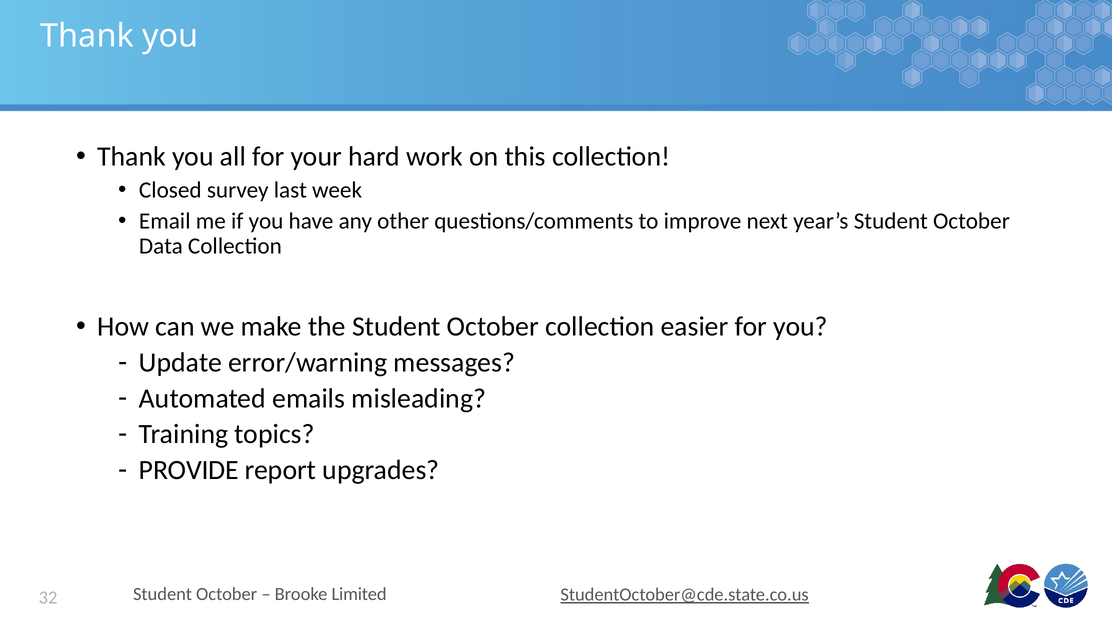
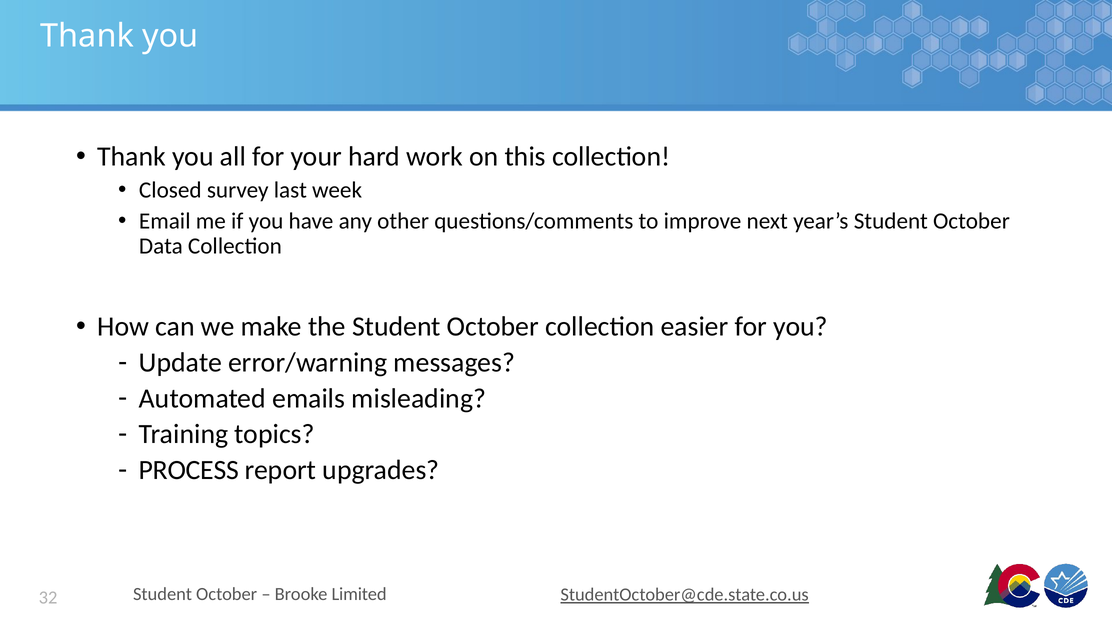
PROVIDE: PROVIDE -> PROCESS (189, 470)
